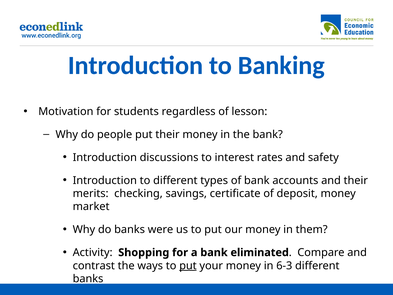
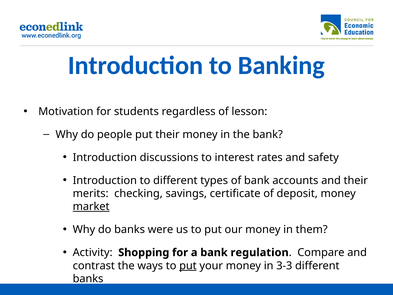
market underline: none -> present (91, 206)
eliminated: eliminated -> regulation (260, 252)
6-3: 6-3 -> 3-3 (284, 265)
